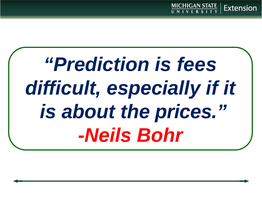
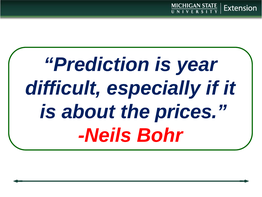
fees: fees -> year (197, 64)
